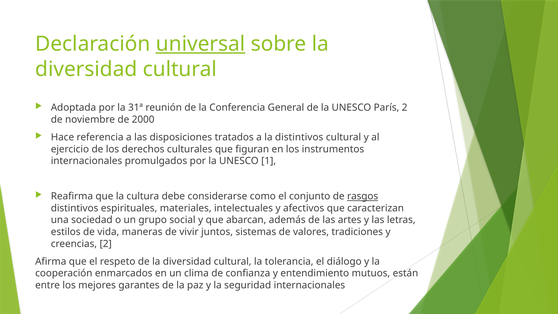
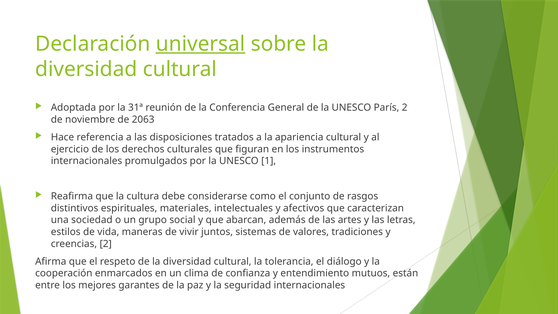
2000: 2000 -> 2063 (143, 119)
la distintivos: distintivos -> apariencia (299, 137)
rasgos underline: present -> none (363, 196)
